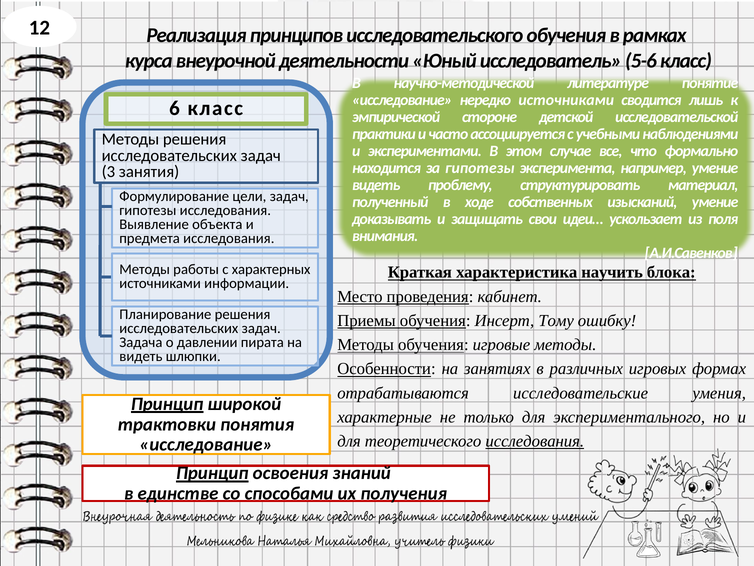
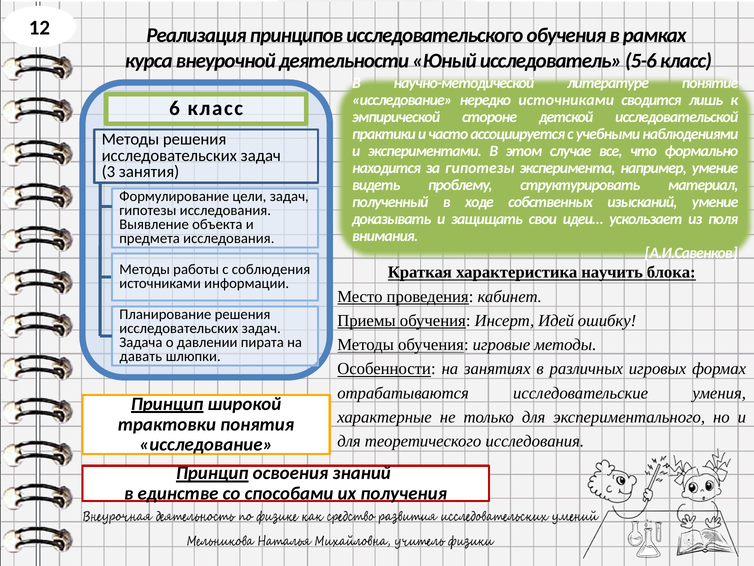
характерных: характерных -> соблюдения (271, 269)
Тому: Тому -> Идей (556, 320)
видеть: видеть -> давать (141, 356)
исследования underline: present -> none (535, 441)
